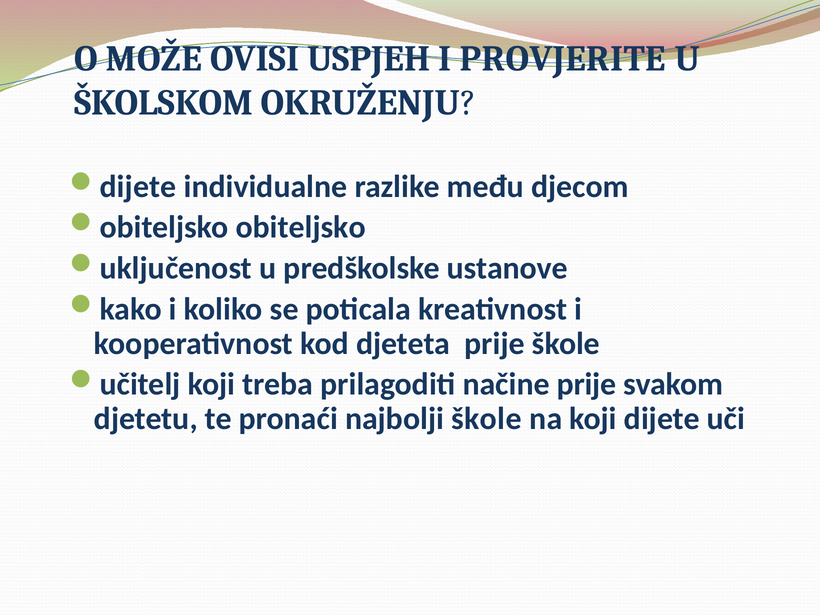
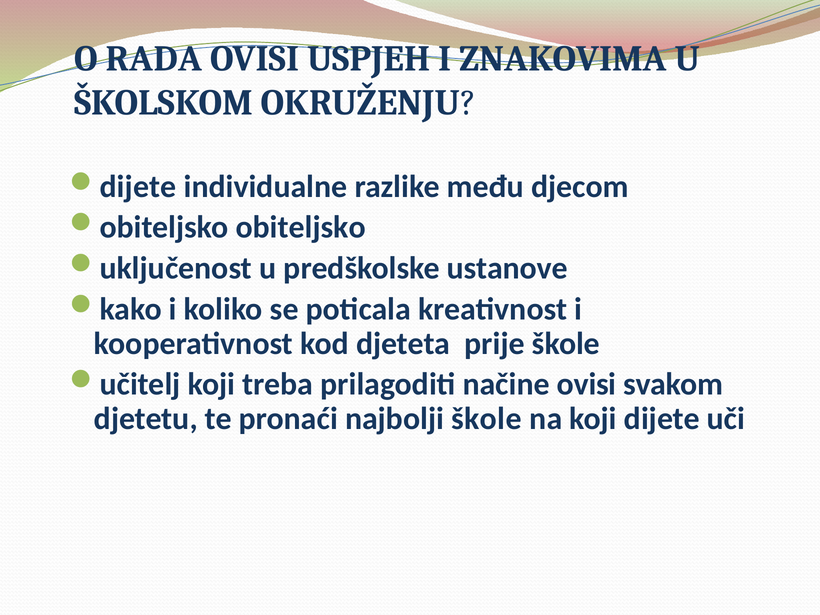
MOŽE: MOŽE -> RADA (154, 59)
PROVJERITE: PROVJERITE -> ZNAKOVIMA (563, 59)
načine prije: prije -> ovisi (587, 384)
